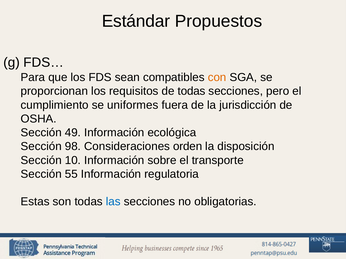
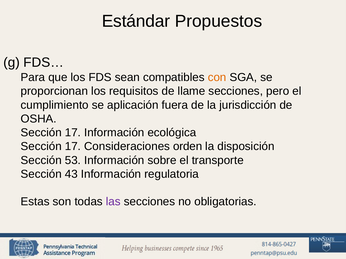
de todas: todas -> llame (191, 91)
uniformes: uniformes -> aplicación (133, 105)
49: 49 -> 17 (73, 133)
98: 98 -> 17 (73, 147)
10: 10 -> 53 (73, 161)
55: 55 -> 43 (71, 174)
las colour: blue -> purple (113, 202)
